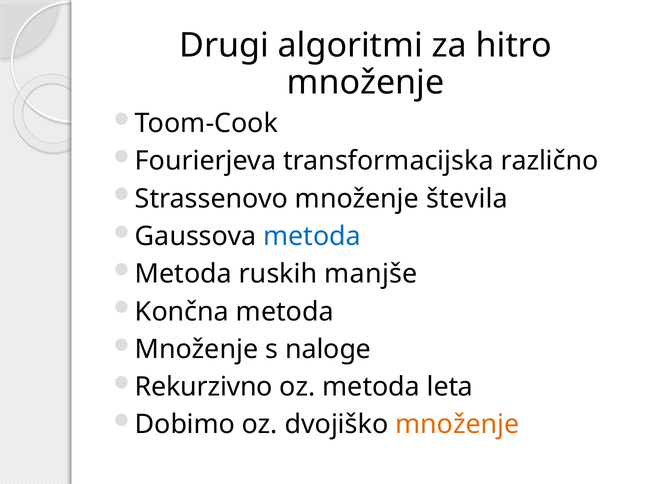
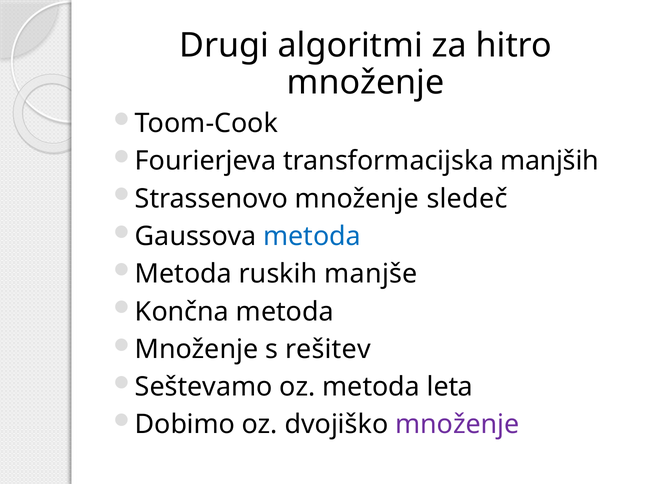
različno: različno -> manjših (550, 161)
števila: števila -> sledeč (467, 199)
naloge: naloge -> rešitev (328, 349)
Rekurzivno: Rekurzivno -> Seštevamo (204, 387)
množenje colour: orange -> purple (457, 424)
